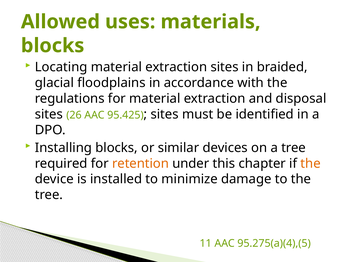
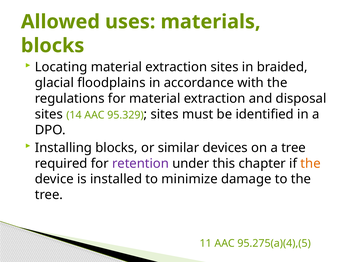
26: 26 -> 14 (74, 115)
95.425: 95.425 -> 95.329 (125, 115)
retention colour: orange -> purple (140, 163)
